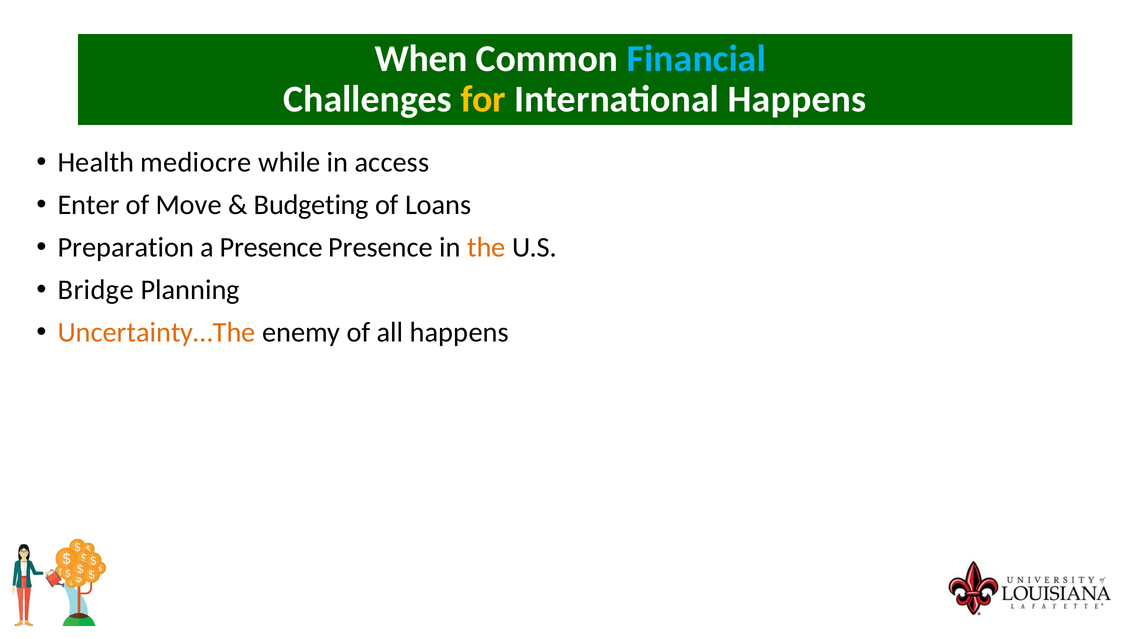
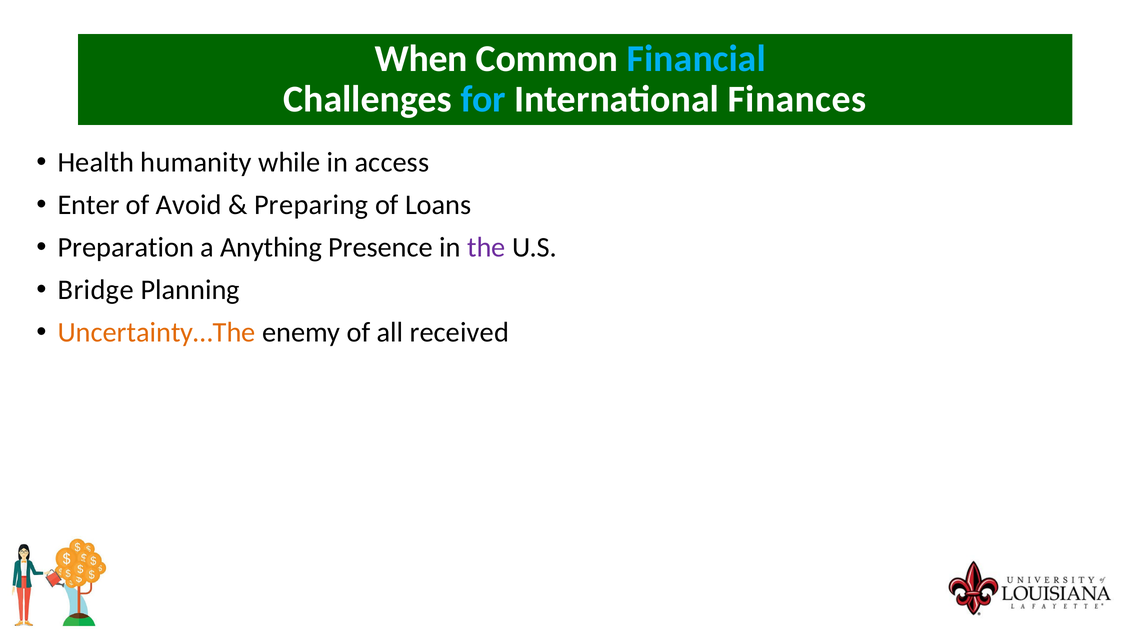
for colour: yellow -> light blue (483, 99)
International Happens: Happens -> Finances (797, 99)
mediocre: mediocre -> humanity (196, 162)
Move: Move -> Avoid (189, 205)
Budgeting: Budgeting -> Preparing (311, 205)
a Presence: Presence -> Anything (271, 247)
the colour: orange -> purple (486, 247)
all happens: happens -> received (459, 332)
